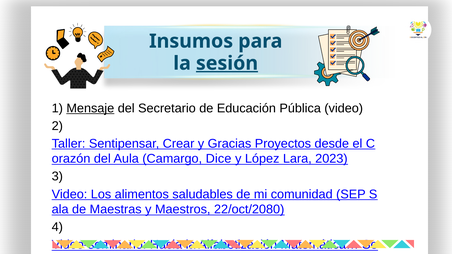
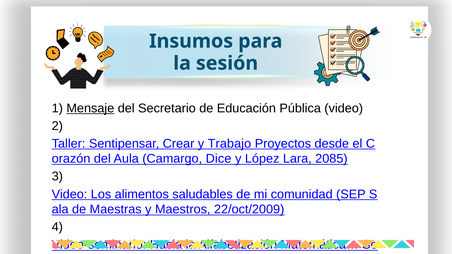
sesión underline: present -> none (227, 63)
Gracias: Gracias -> Trabajo (229, 144)
2023: 2023 -> 2085 (331, 159)
22/oct/2080: 22/oct/2080 -> 22/oct/2009 (249, 210)
